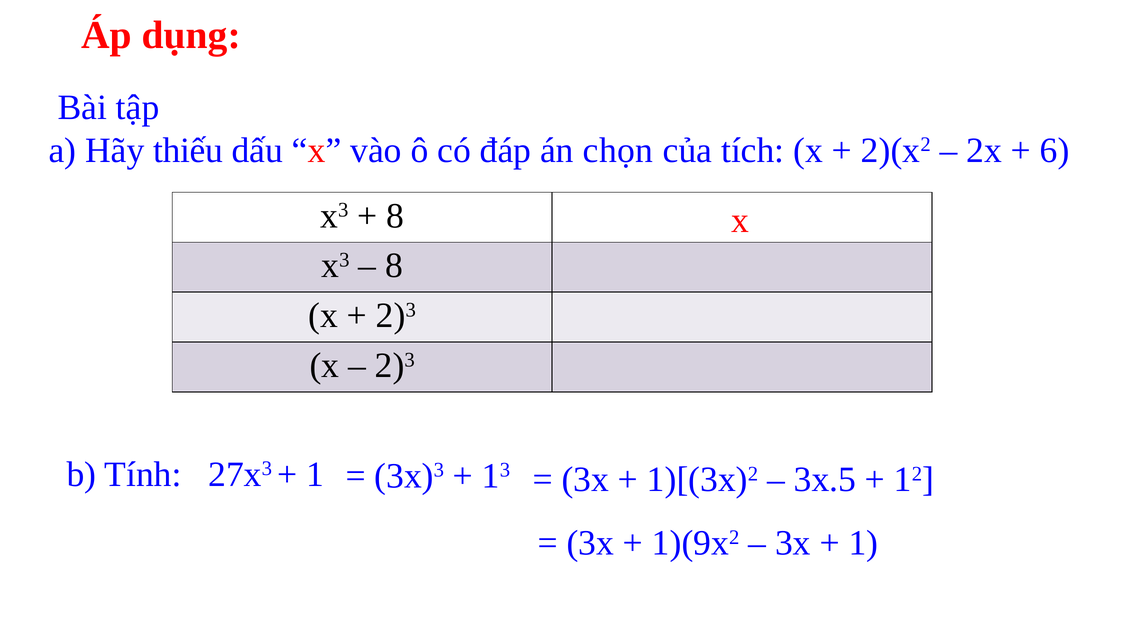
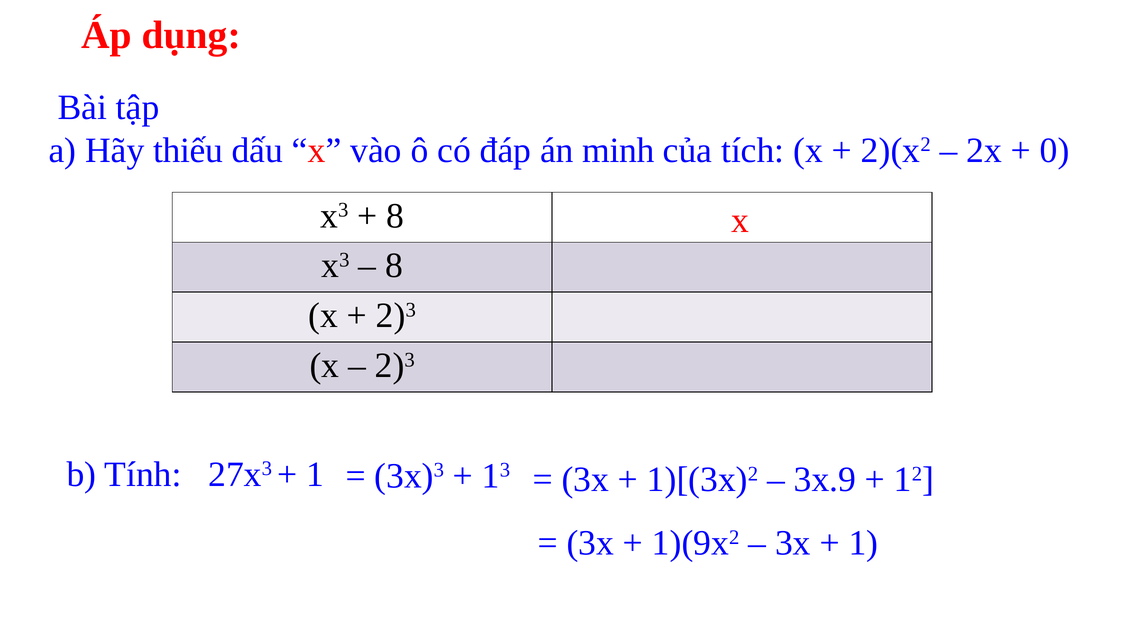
chọn: chọn -> minh (618, 150)
6: 6 -> 0 (1055, 150)
3x.5: 3x.5 -> 3x.9 (825, 480)
